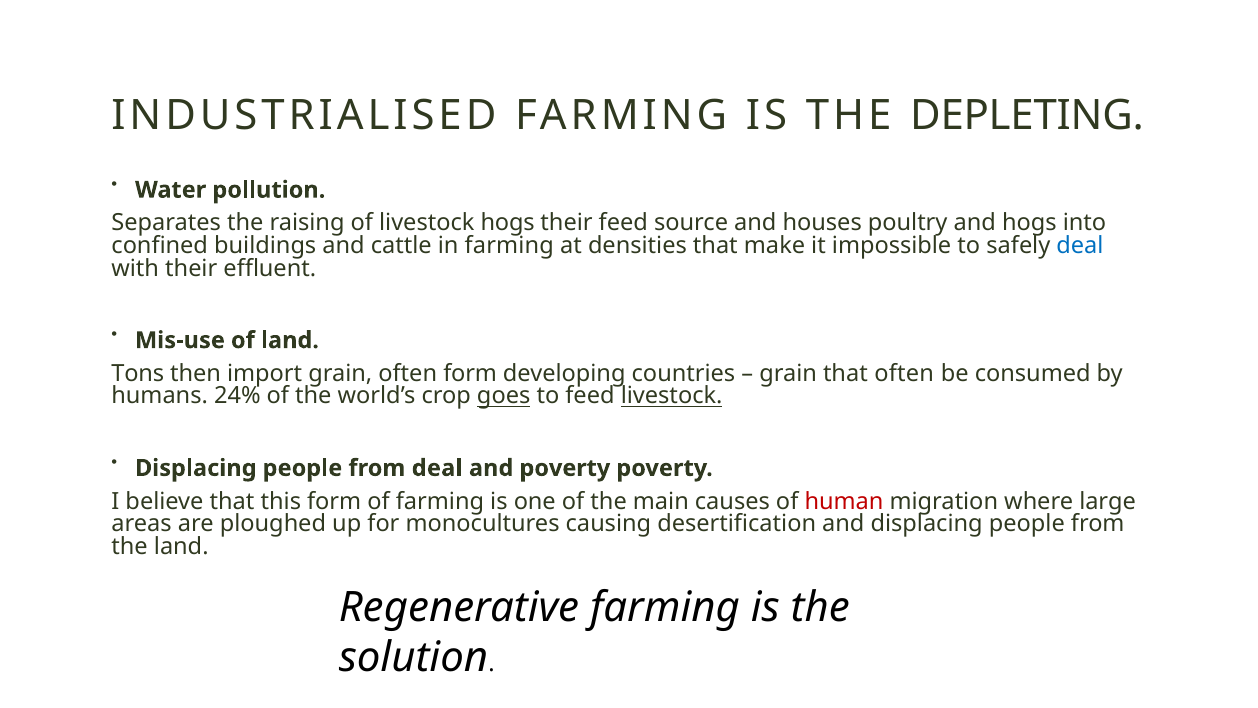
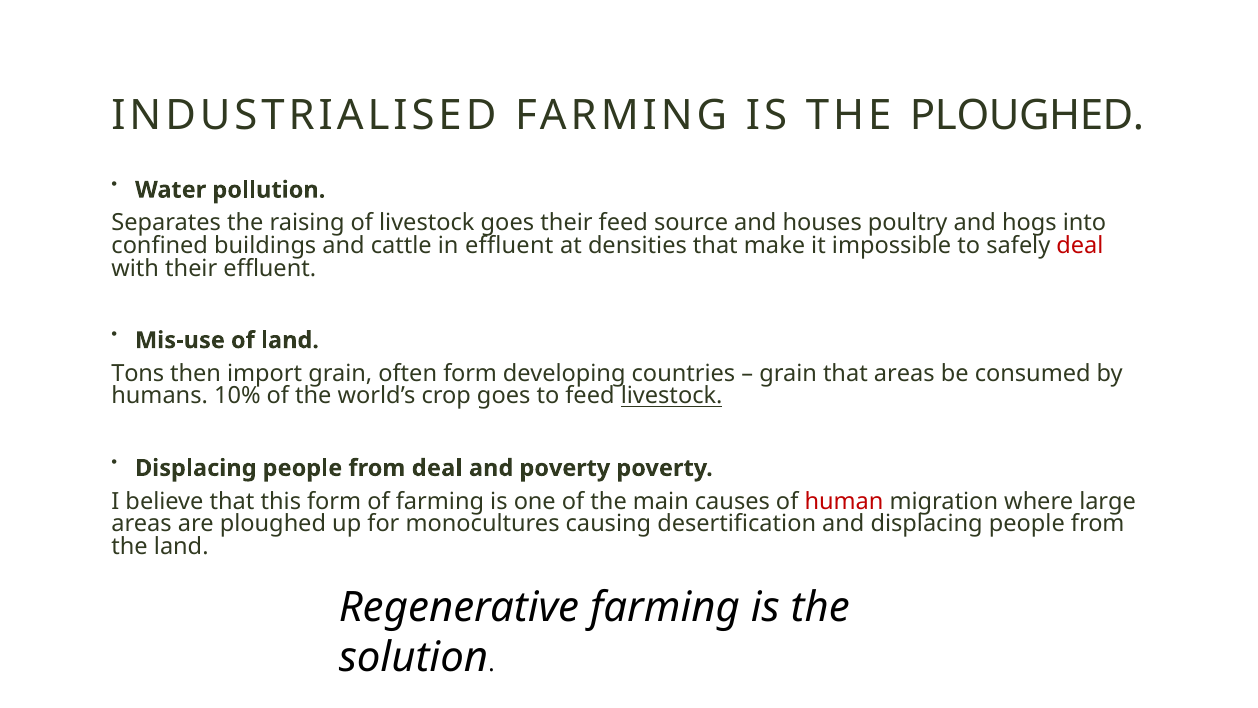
THE DEPLETING: DEPLETING -> PLOUGHED (1027, 115)
livestock hogs: hogs -> goes (507, 223)
in farming: farming -> effluent (509, 246)
deal colour: blue -> red (1080, 246)
that often: often -> areas (904, 373)
24%: 24% -> 10% (237, 396)
goes underline: present -> none (504, 396)
